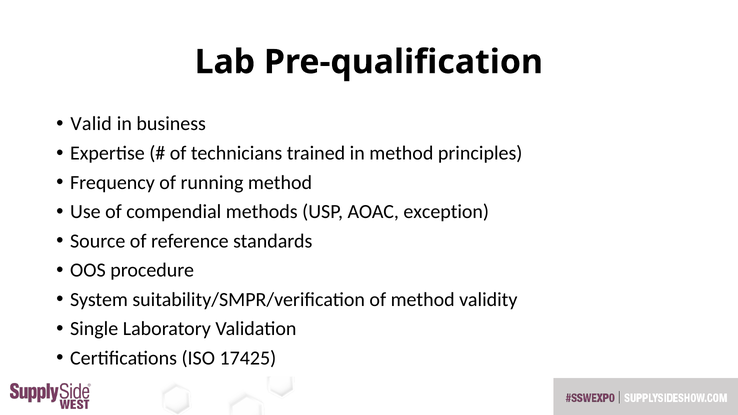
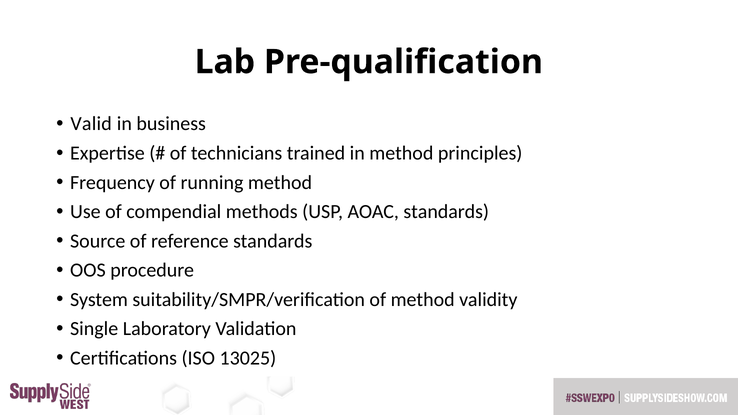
AOAC exception: exception -> standards (446, 212)
17425: 17425 -> 13025 (248, 358)
